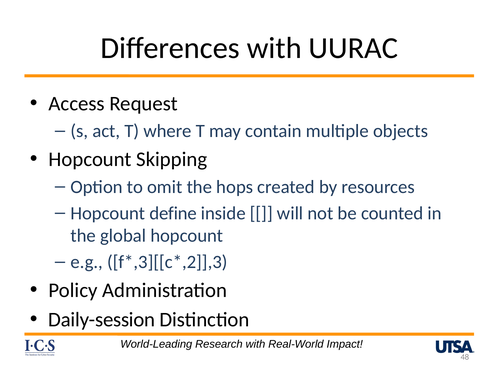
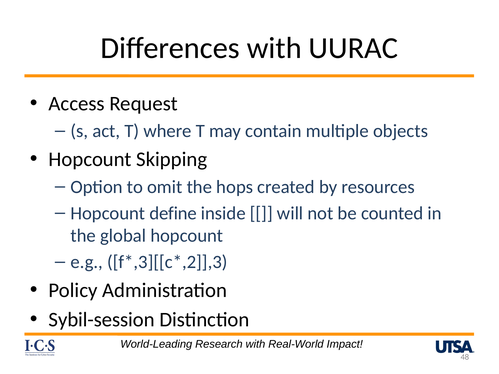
Daily-session: Daily-session -> Sybil-session (102, 320)
